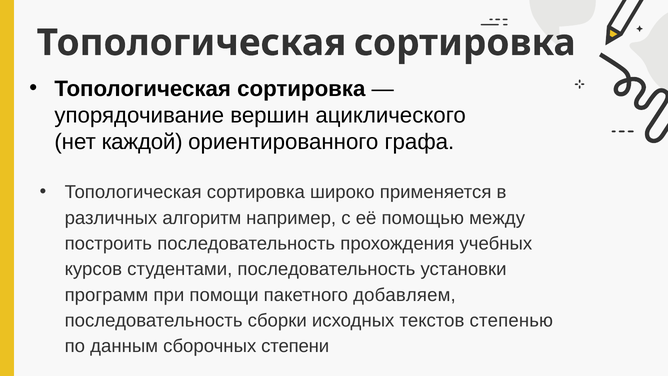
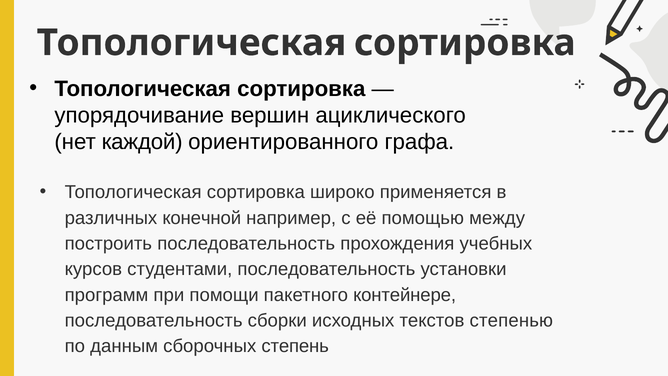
алгоритм: алгоритм -> конечной (202, 218)
добавляем: добавляем -> контейнере (405, 295)
степени: степени -> степень (295, 346)
